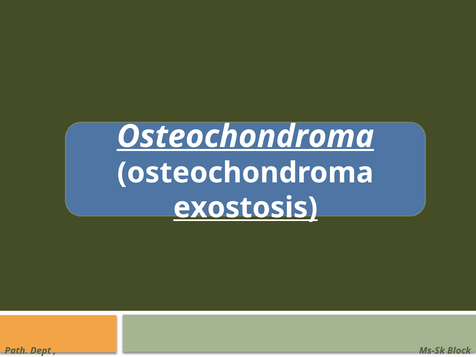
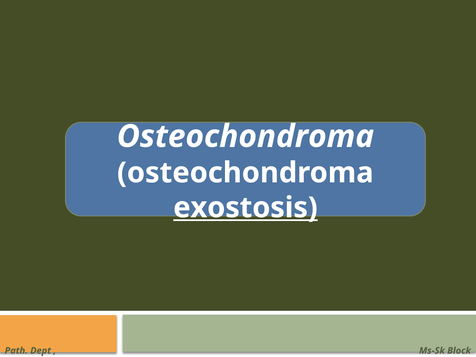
Osteochondroma underline: present -> none (245, 136)
